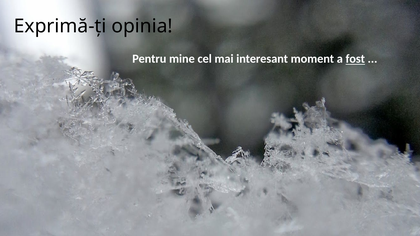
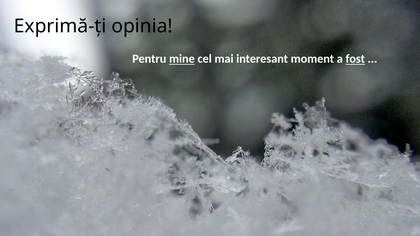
mine underline: none -> present (182, 59)
